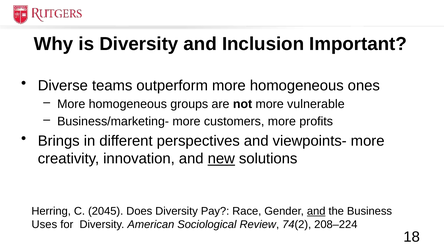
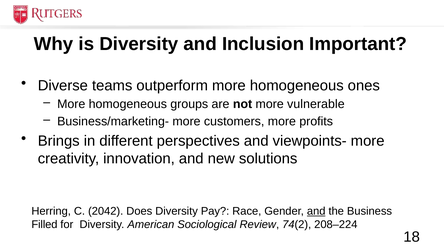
new underline: present -> none (221, 159)
2045: 2045 -> 2042 (106, 211)
Uses: Uses -> Filled (44, 224)
